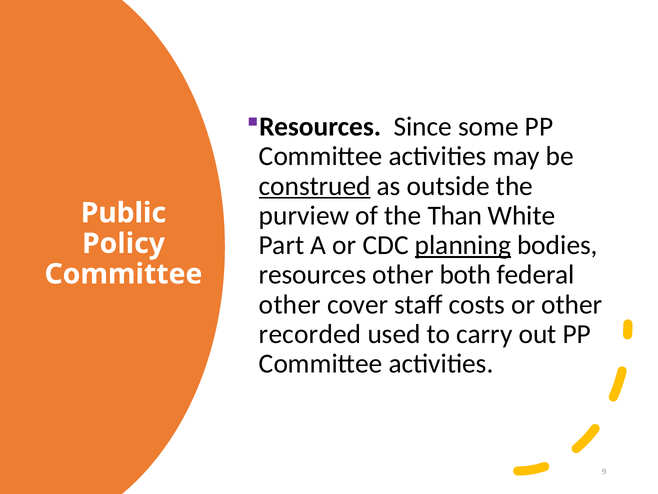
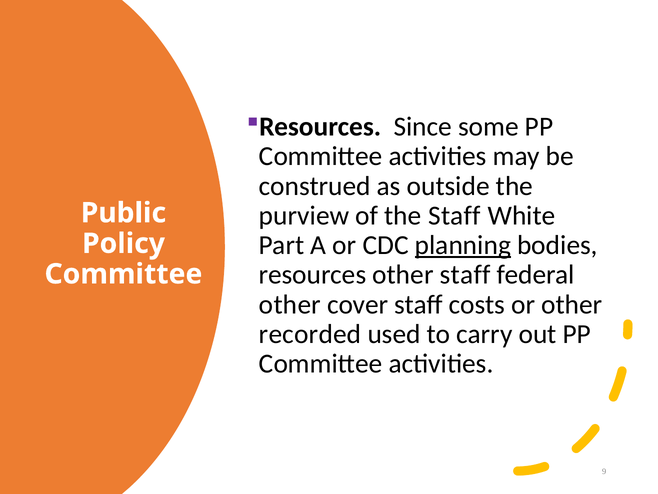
construed underline: present -> none (315, 186)
the Than: Than -> Staff (454, 215)
other both: both -> staff (465, 275)
